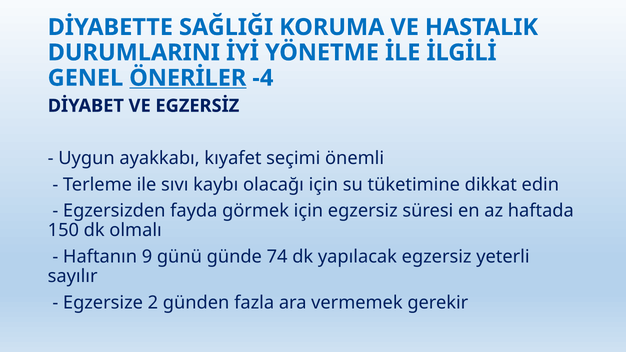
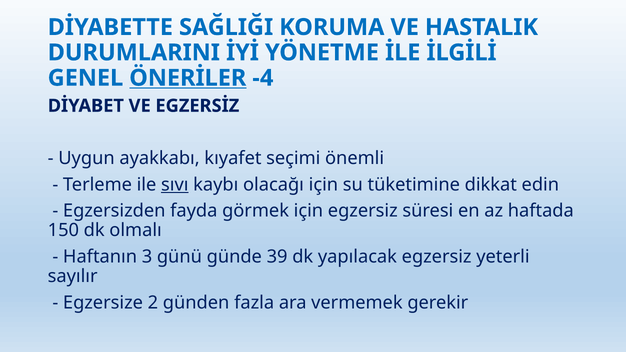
sıvı underline: none -> present (175, 185)
9: 9 -> 3 (147, 257)
74: 74 -> 39 (277, 257)
